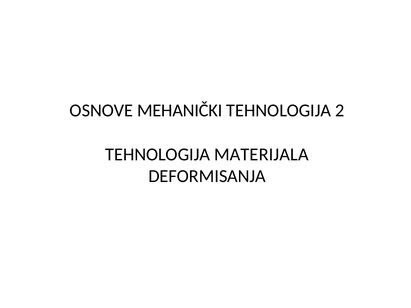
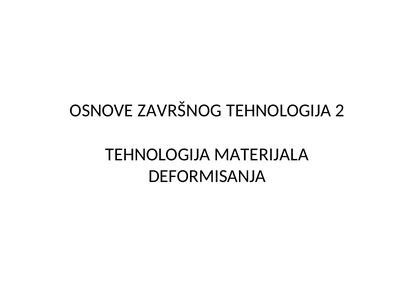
MEHANIČKI: MEHANIČKI -> ZAVRŠNOG (180, 111)
